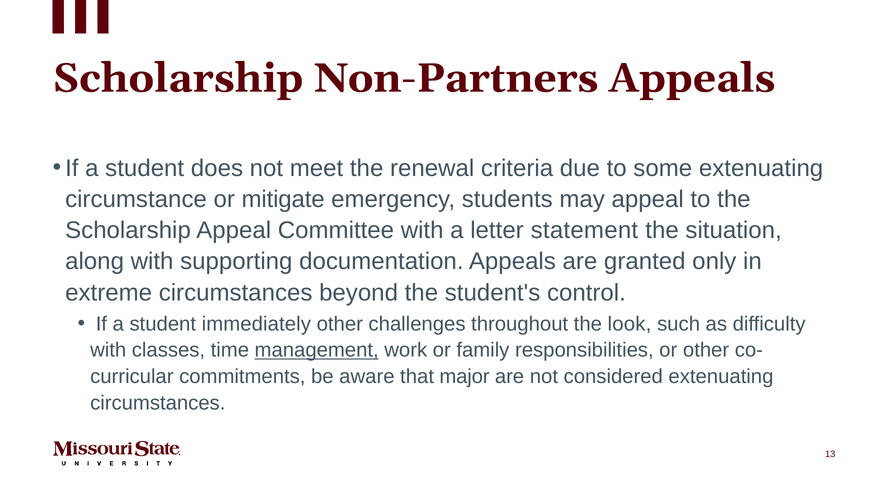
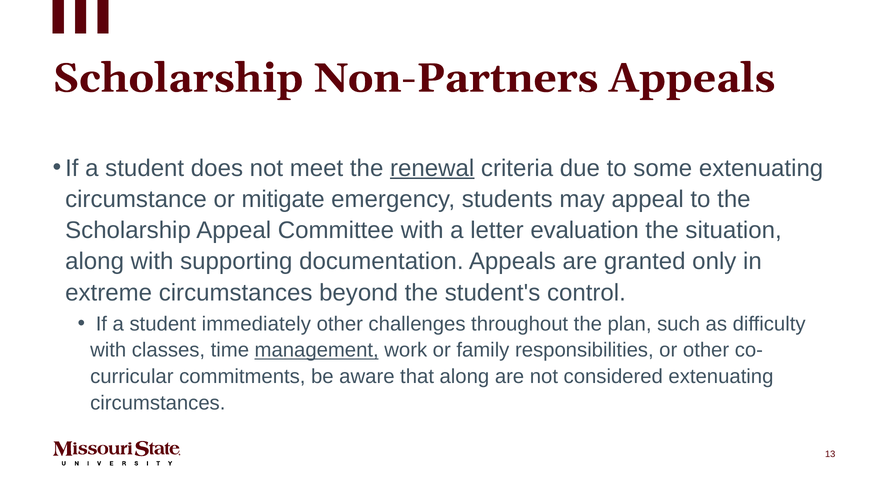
renewal underline: none -> present (432, 168)
statement: statement -> evaluation (585, 231)
look: look -> plan (630, 324)
that major: major -> along (464, 377)
